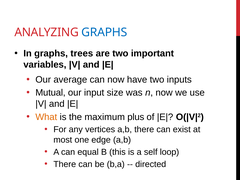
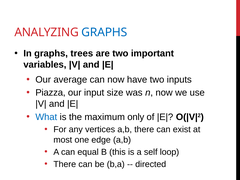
Mutual: Mutual -> Piazza (50, 93)
What colour: orange -> blue (46, 117)
plus: plus -> only (136, 117)
